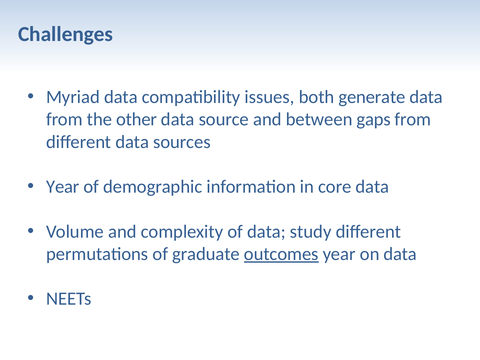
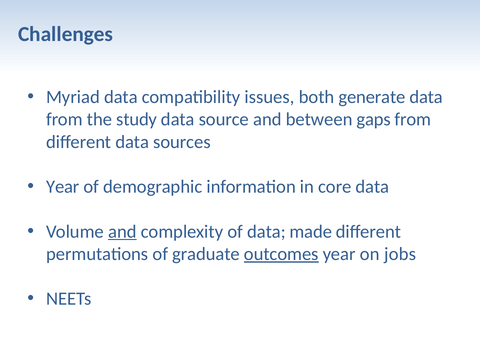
other: other -> study (137, 119)
and underline: none -> present (122, 232)
study: study -> made (311, 232)
on data: data -> jobs (400, 254)
